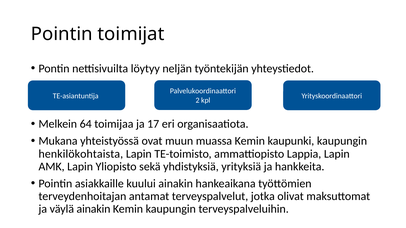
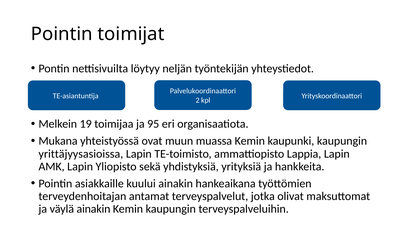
64: 64 -> 19 (86, 124)
17: 17 -> 95 (153, 124)
henkilökohtaista: henkilökohtaista -> yrittäjyysasioissa (81, 154)
